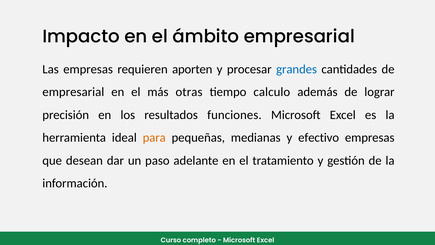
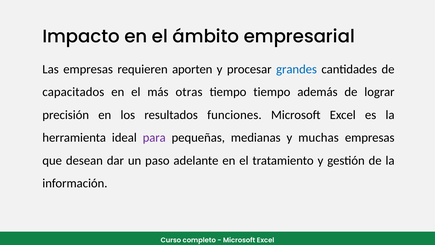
empresarial: empresarial -> capacitados (73, 92)
tiempo calculo: calculo -> tiempo (272, 92)
para colour: orange -> purple (154, 138)
efectivo: efectivo -> muchas (319, 138)
